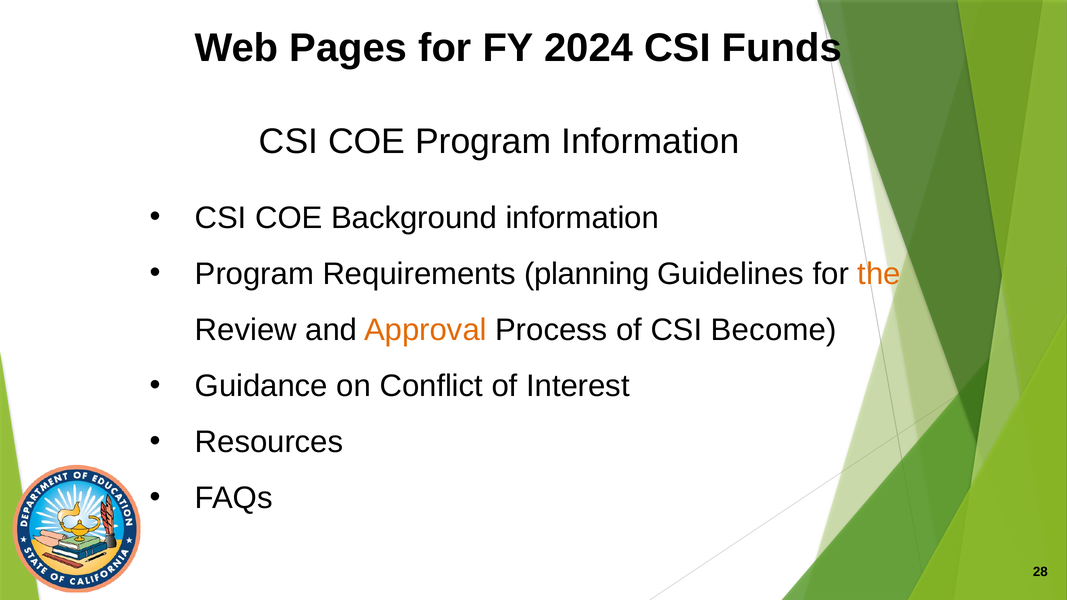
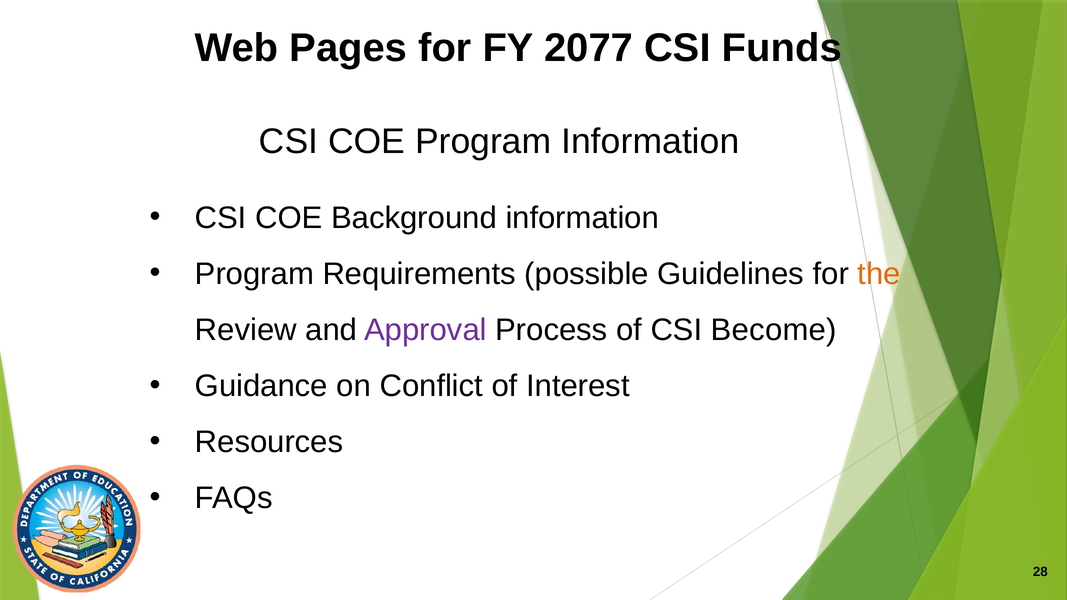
2024: 2024 -> 2077 (589, 48)
planning: planning -> possible (587, 274)
Approval colour: orange -> purple (425, 330)
